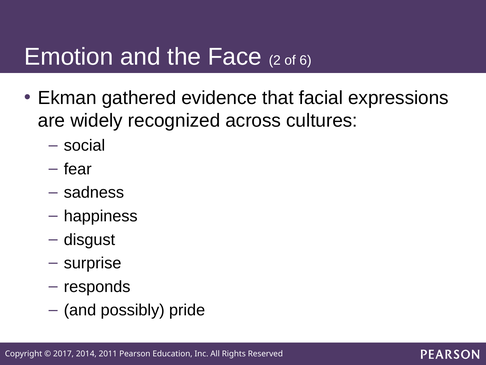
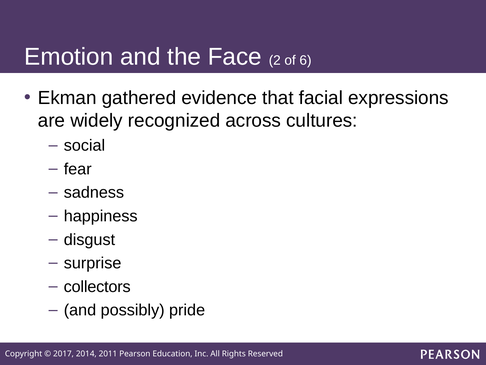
responds: responds -> collectors (97, 286)
